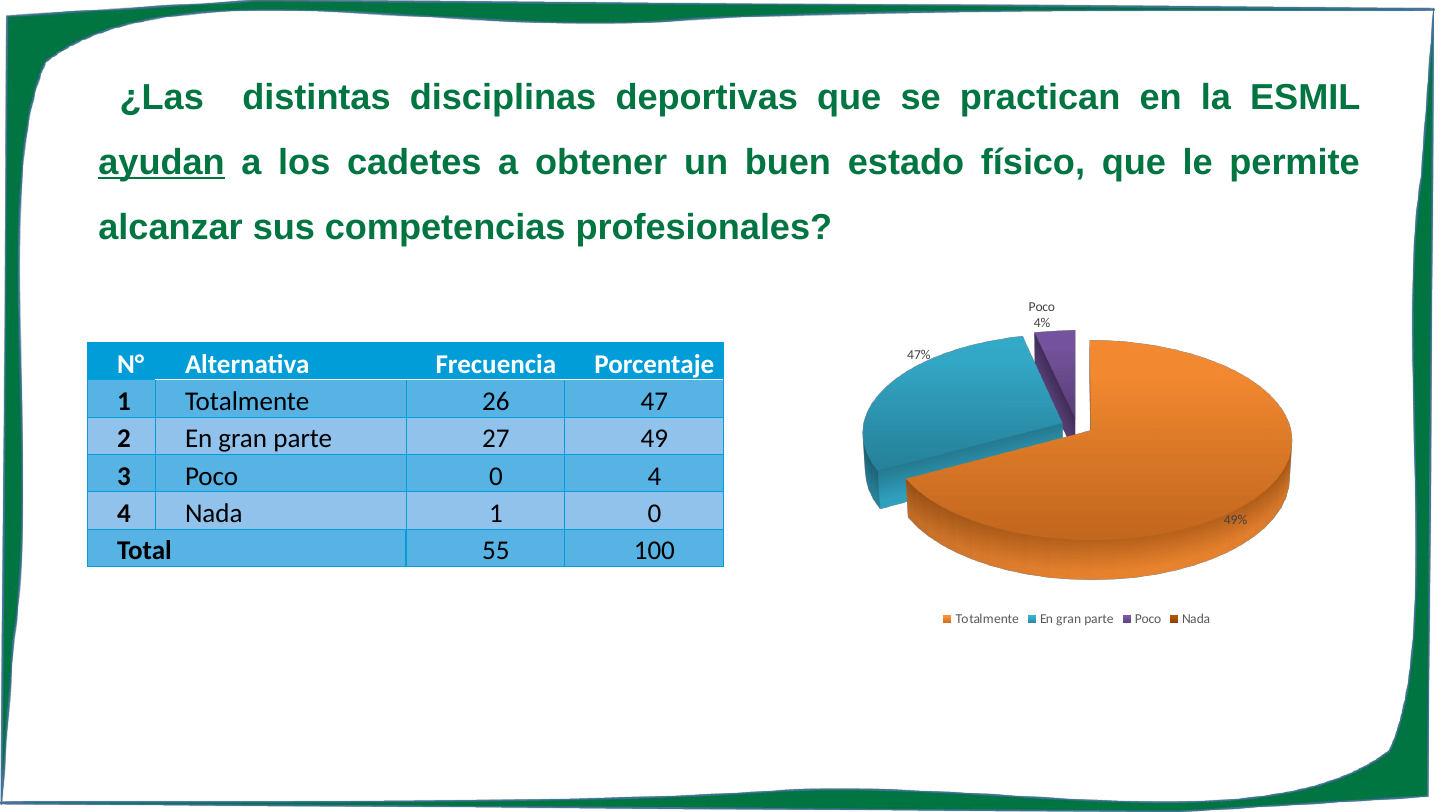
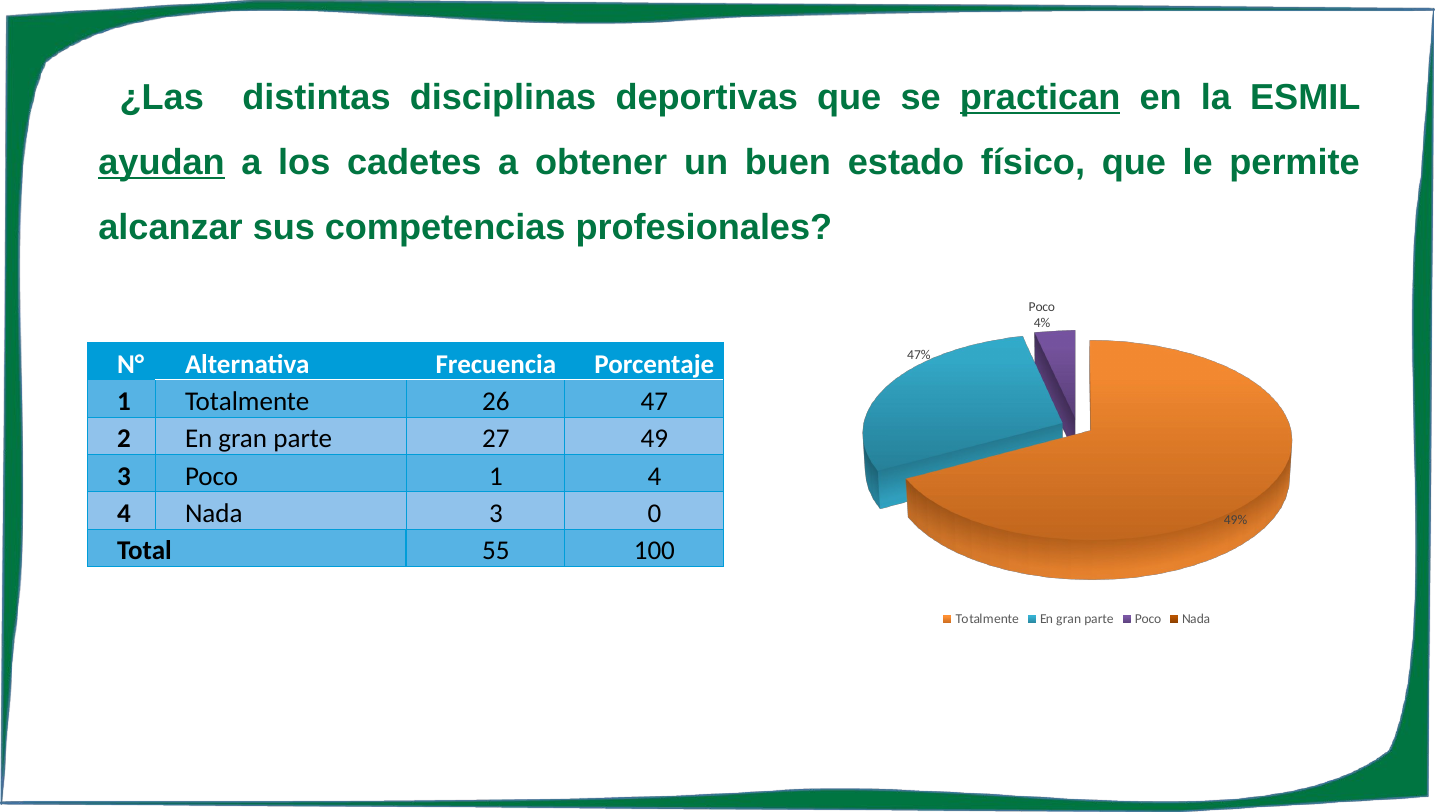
practican underline: none -> present (1040, 98)
Poco 0: 0 -> 1 (496, 476)
Nada 1: 1 -> 3 (496, 514)
